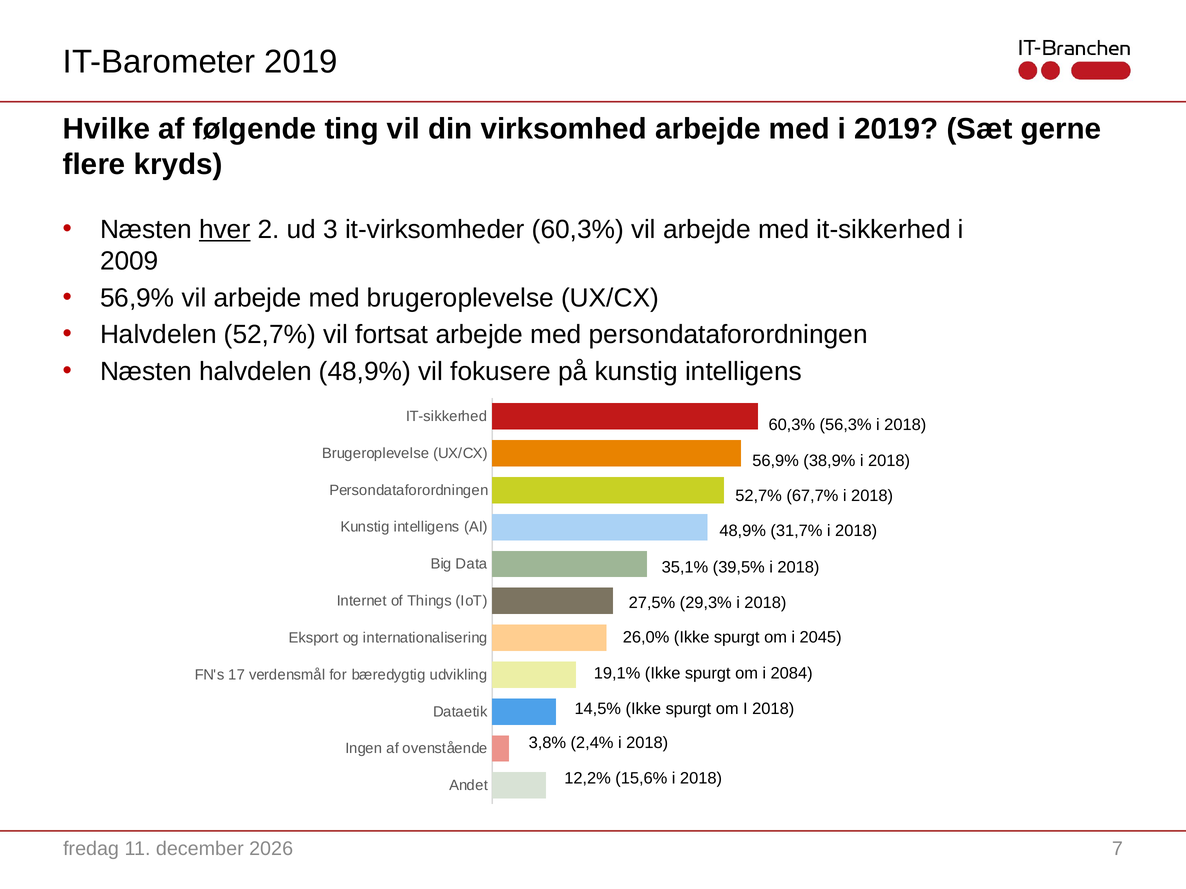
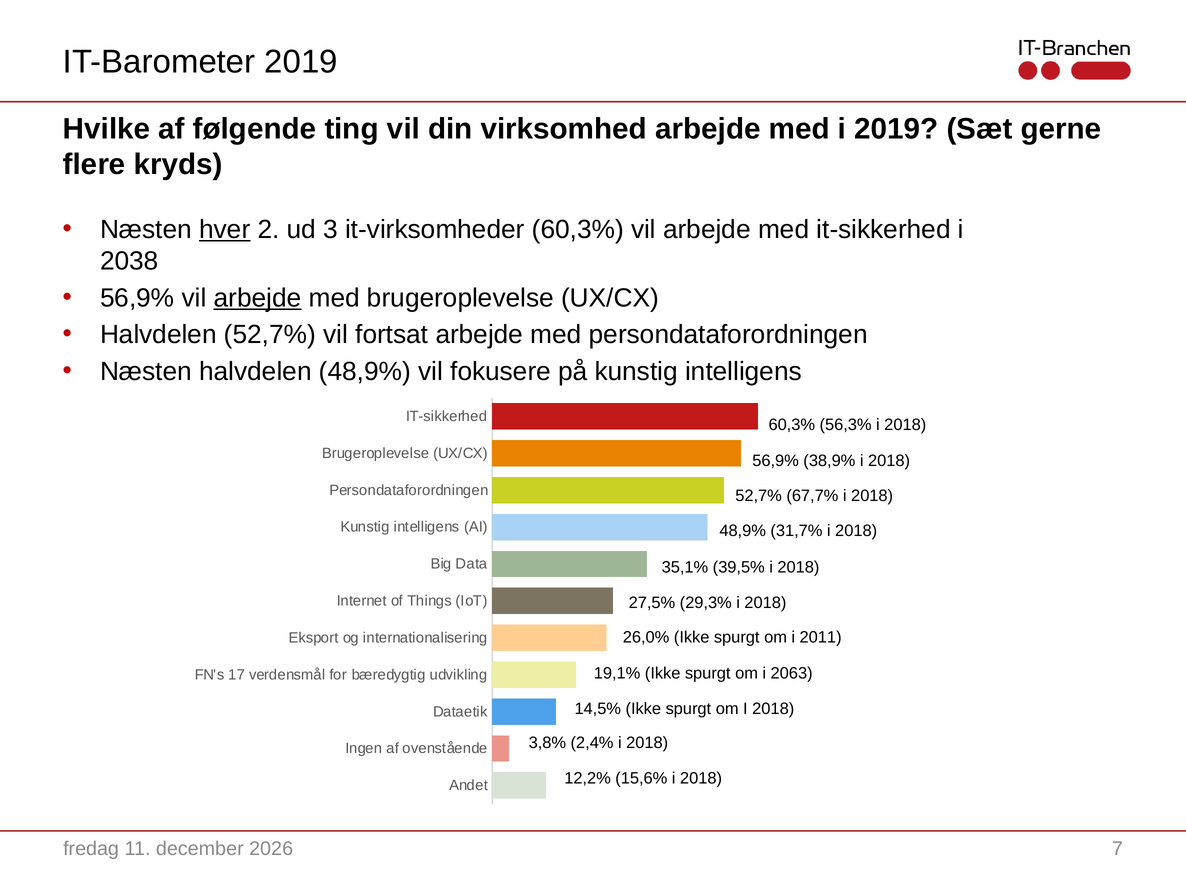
2009: 2009 -> 2038 (129, 261)
arbejde underline: none -> present (258, 298)
2045: 2045 -> 2011 (821, 638)
2084: 2084 -> 2063 (792, 673)
